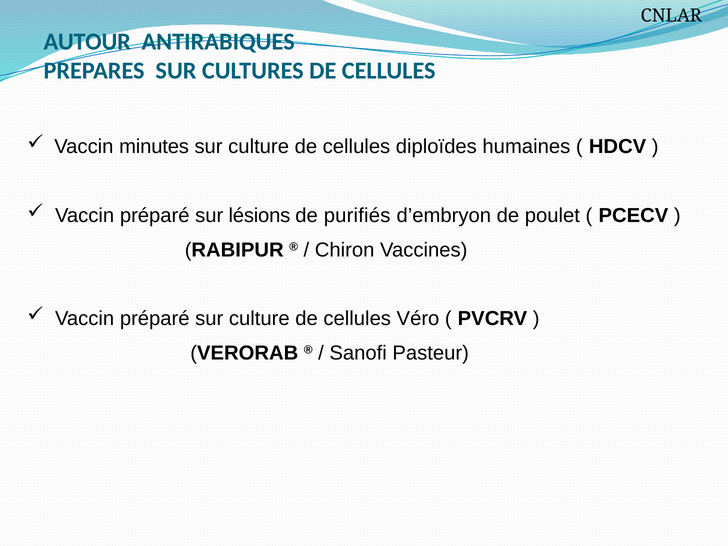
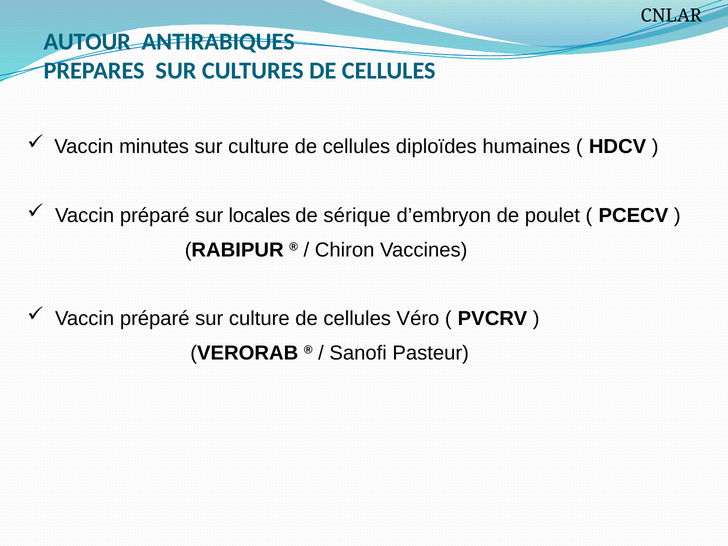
lésions: lésions -> locales (259, 216)
purifiés: purifiés -> sérique (357, 216)
